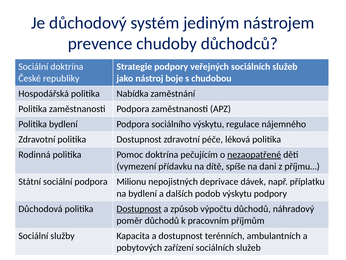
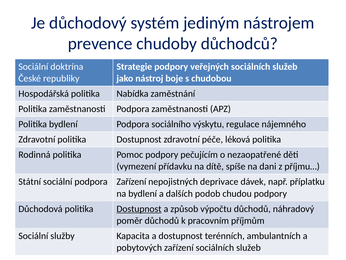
Pomoc doktrína: doktrína -> podpory (162, 154)
nezaopatřené underline: present -> none (254, 154)
podpora Milionu: Milionu -> Zařízení (131, 181)
podob výskytu: výskytu -> chudou (237, 193)
